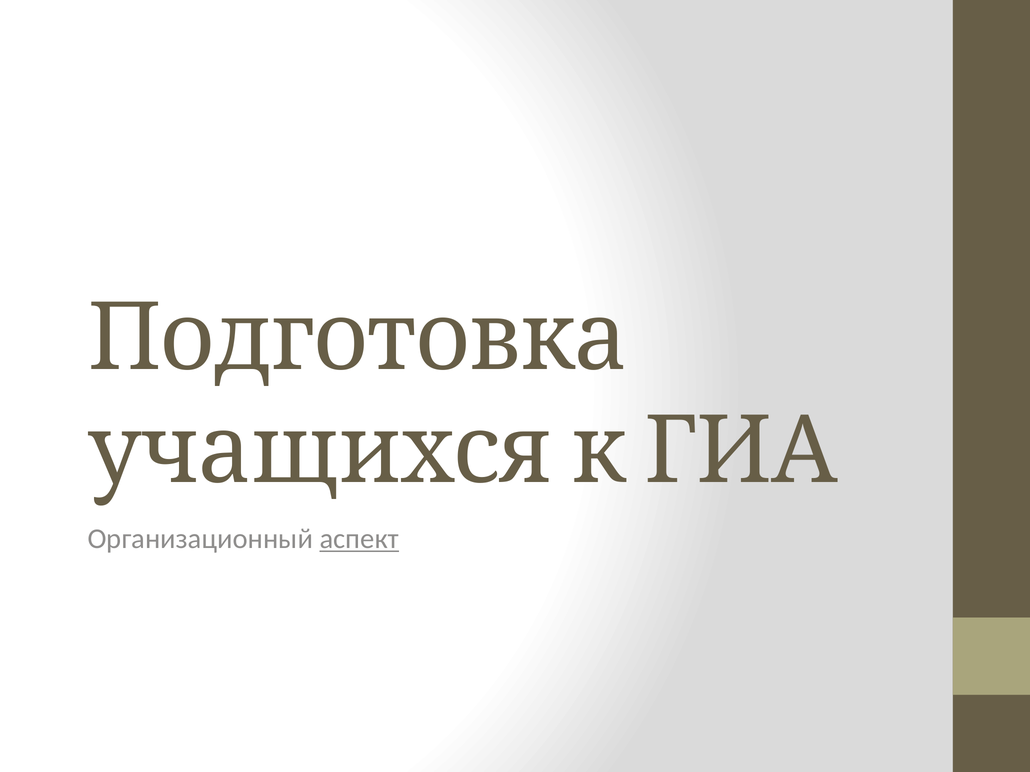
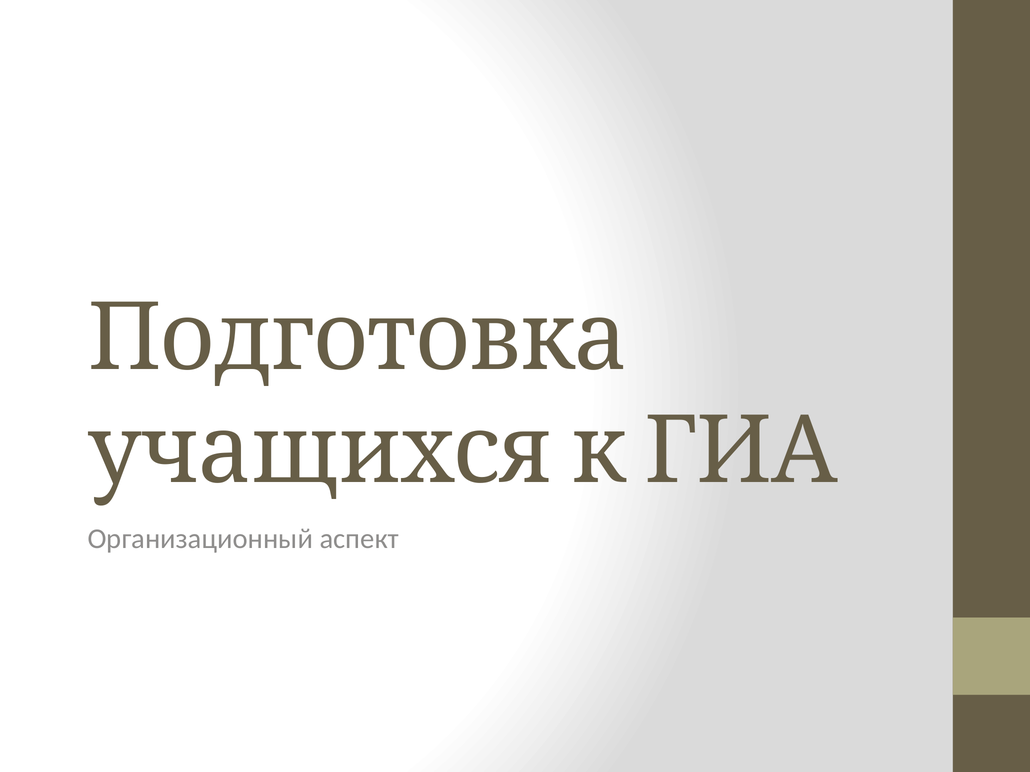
аспект underline: present -> none (359, 539)
